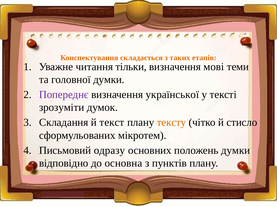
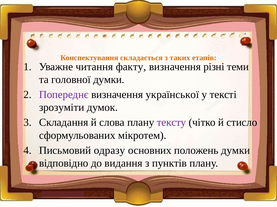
тільки: тільки -> факту (131, 67)
мові: мові -> різні (214, 67)
текст: текст -> слова (112, 123)
тексту colour: orange -> purple (172, 123)
основна: основна -> видання (123, 164)
